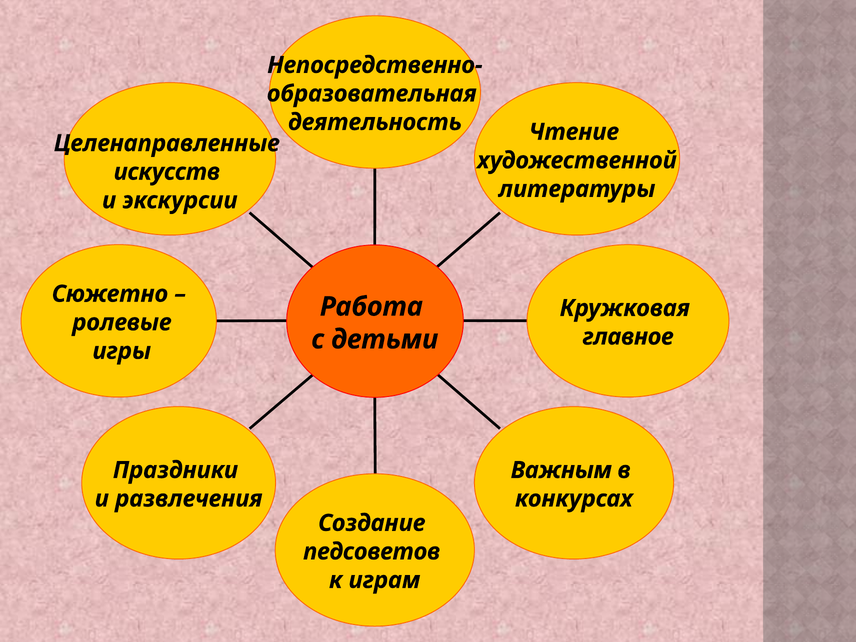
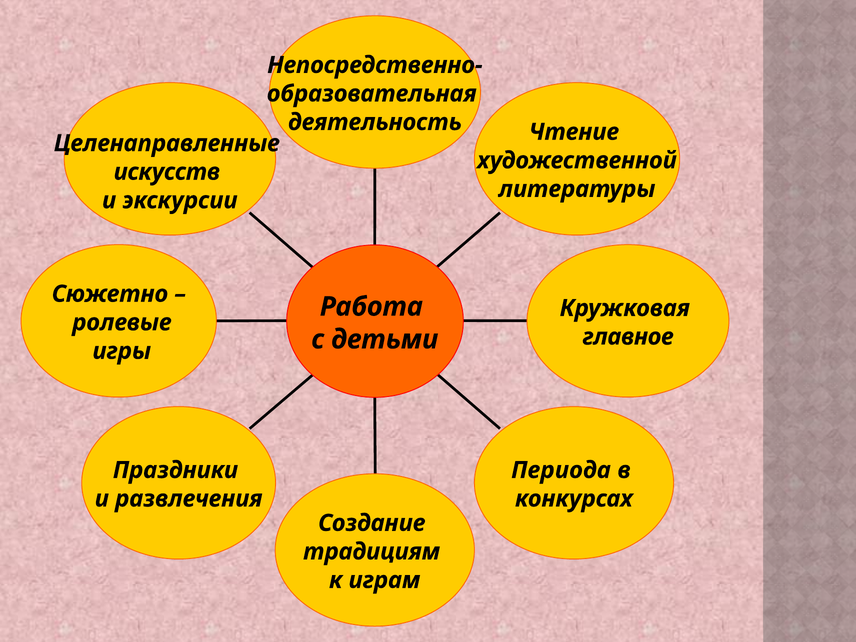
Важным: Важным -> Периода (561, 470)
педсоветов: педсоветов -> традициям (372, 552)
